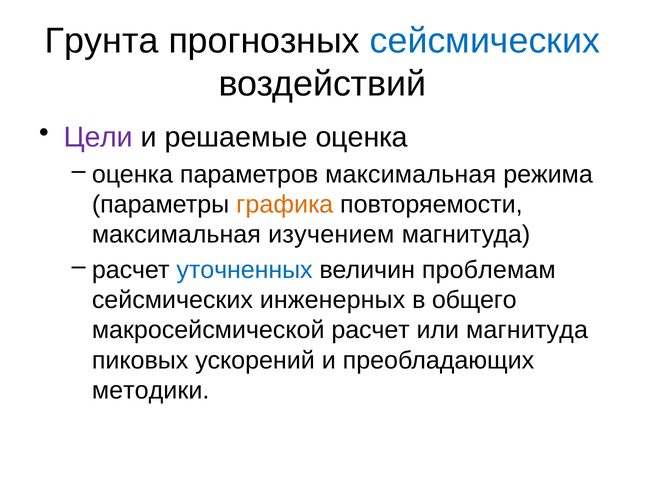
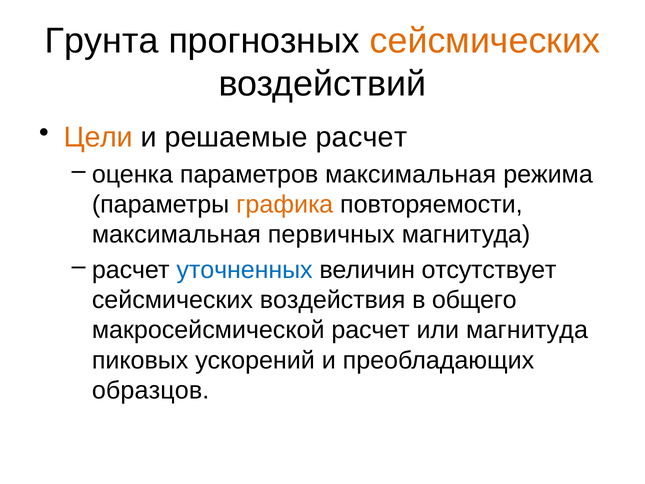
сейсмических colour: blue -> orange (485, 41)
Цели colour: purple -> orange (98, 137)
решаемые оценка: оценка -> расчет (362, 137)
изучением: изучением -> первичных (331, 235)
проблемам: проблемам -> отсутствует (489, 270)
инженерных: инженерных -> воздействия (333, 300)
методики: методики -> образцов (151, 390)
